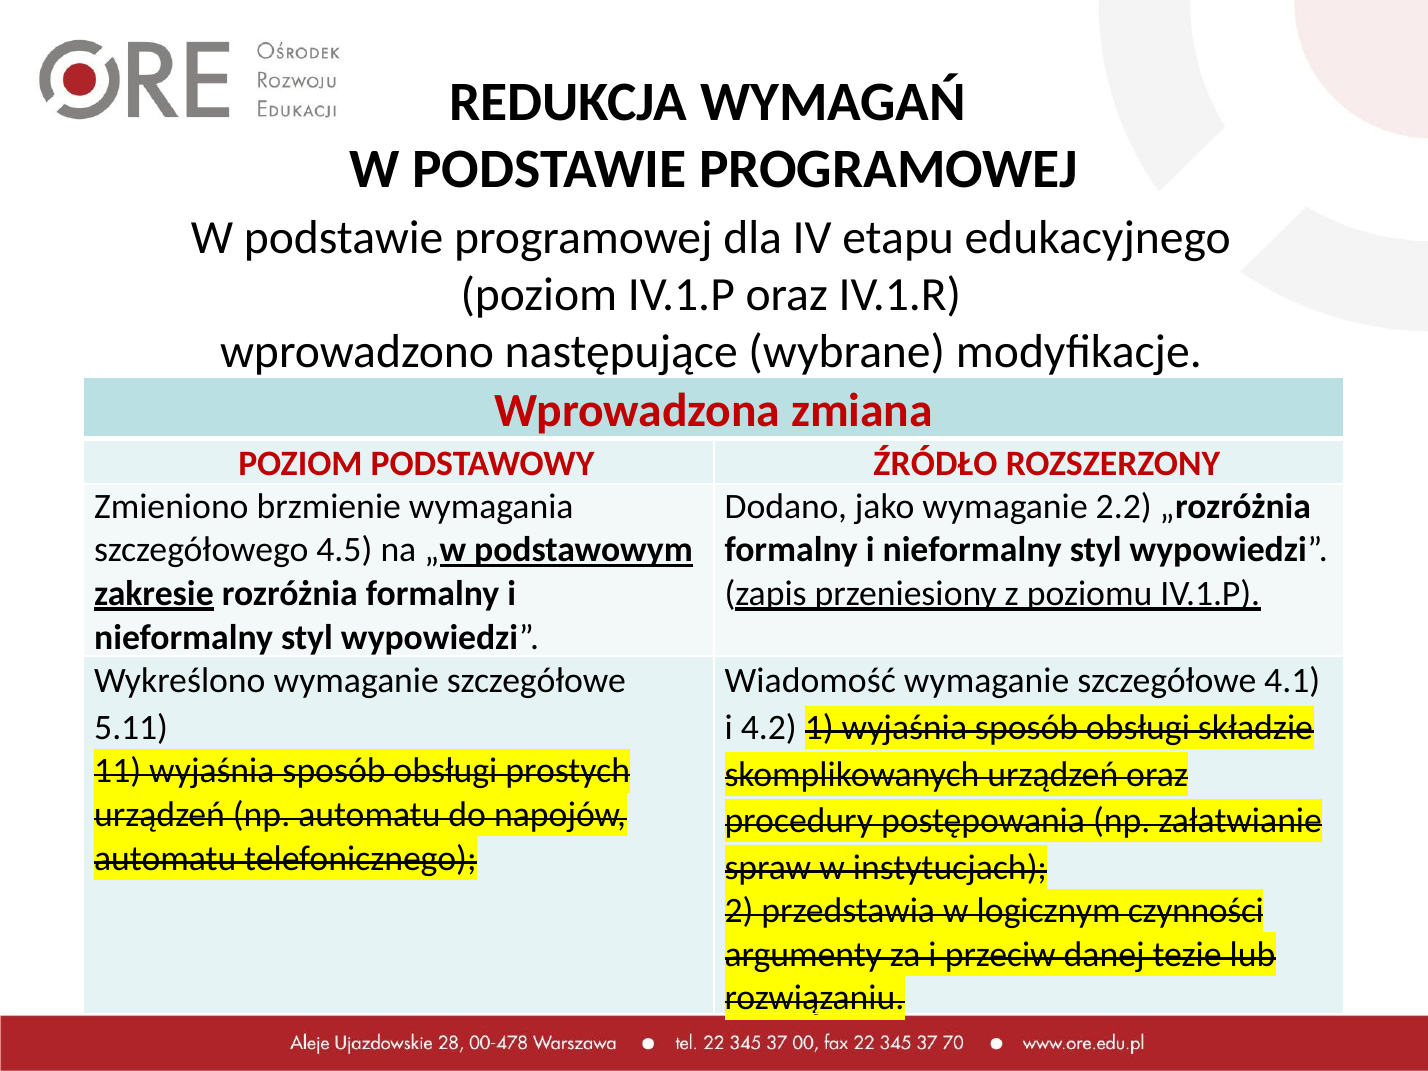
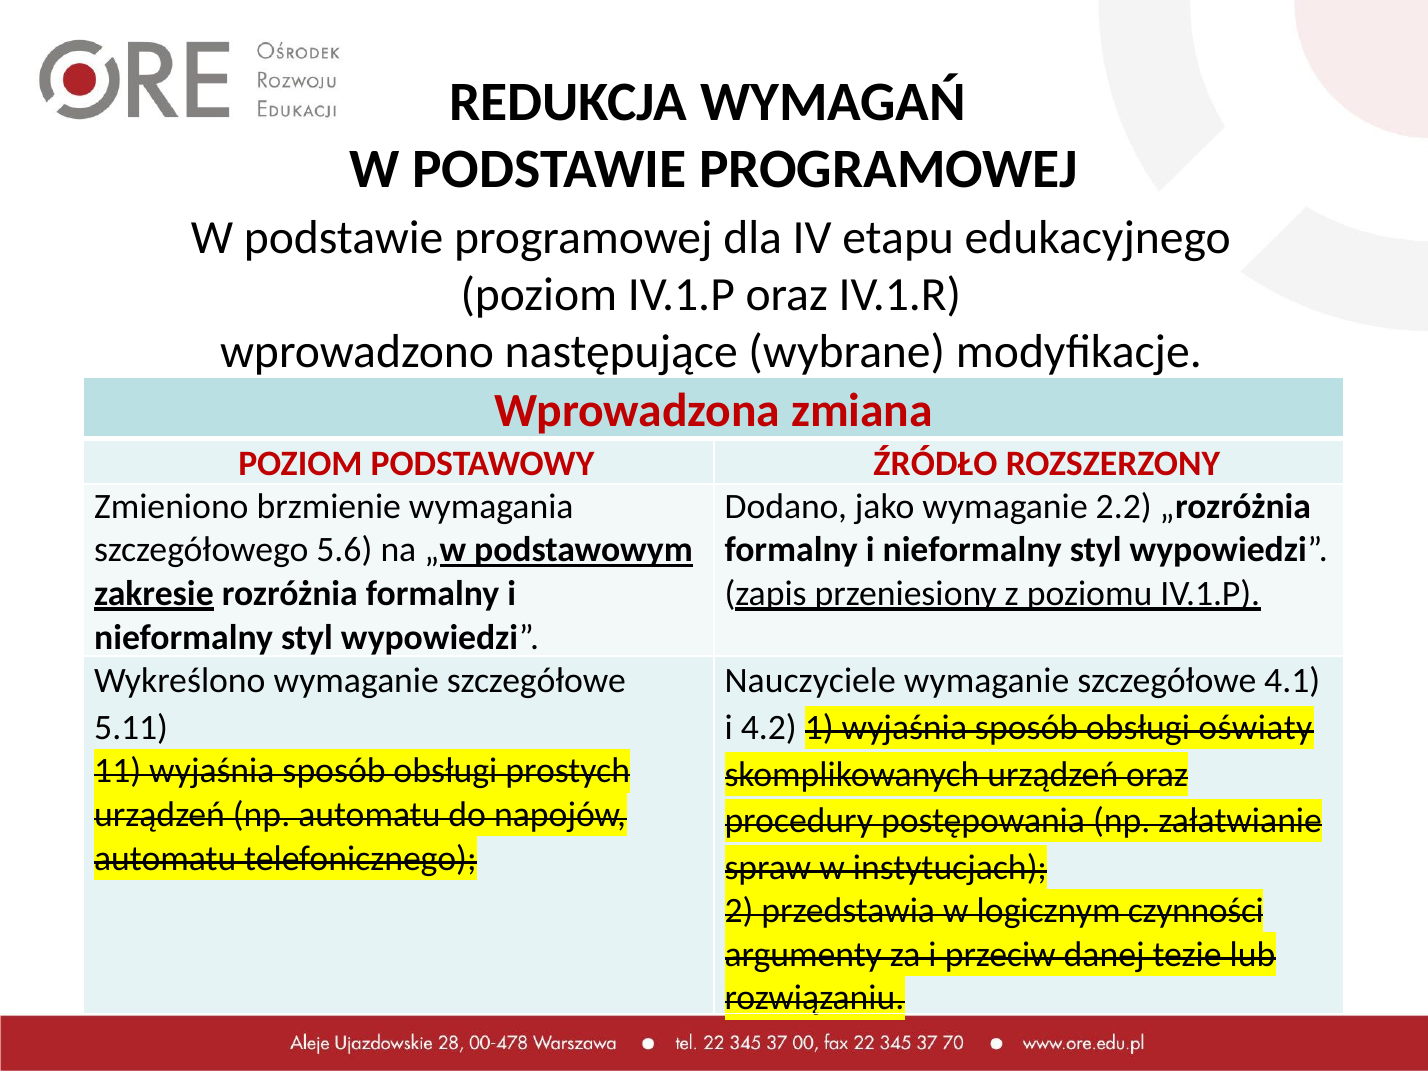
4.5: 4.5 -> 5.6 (344, 550)
Wiadomość: Wiadomość -> Nauczyciele (810, 681)
składzie: składzie -> oświaty (1255, 728)
